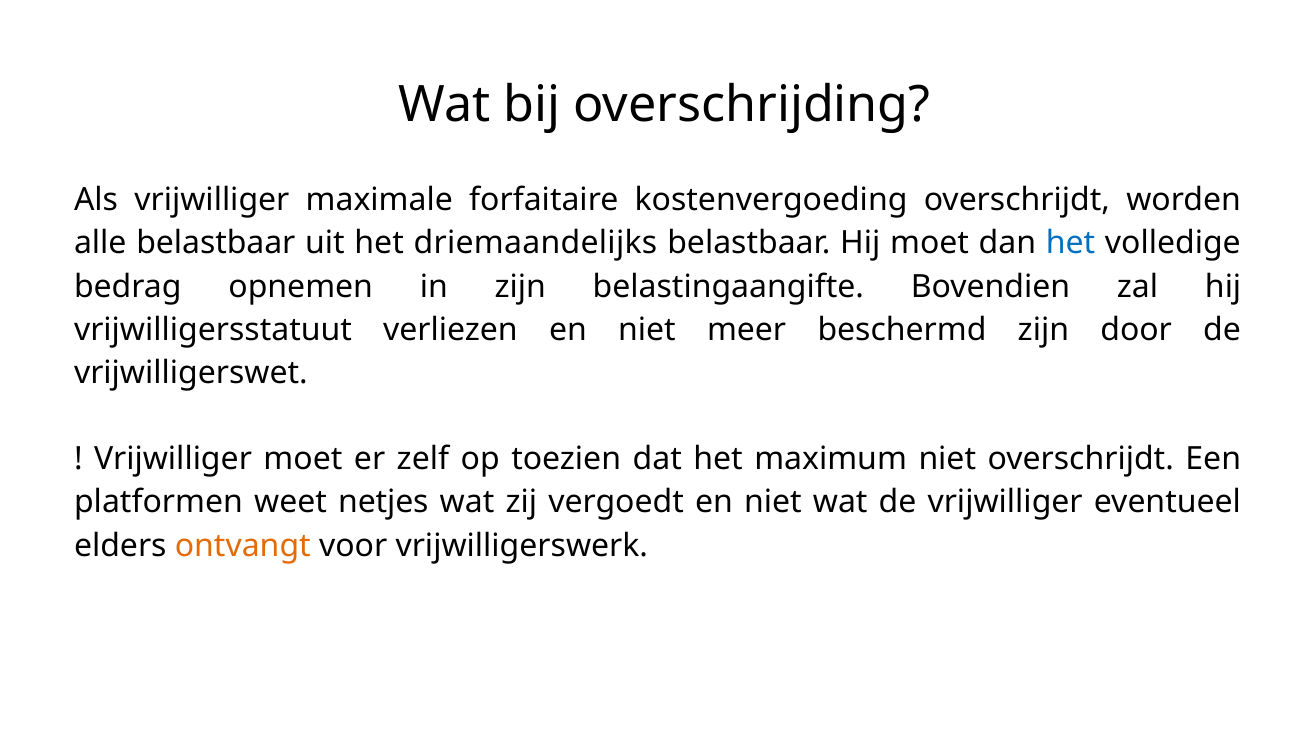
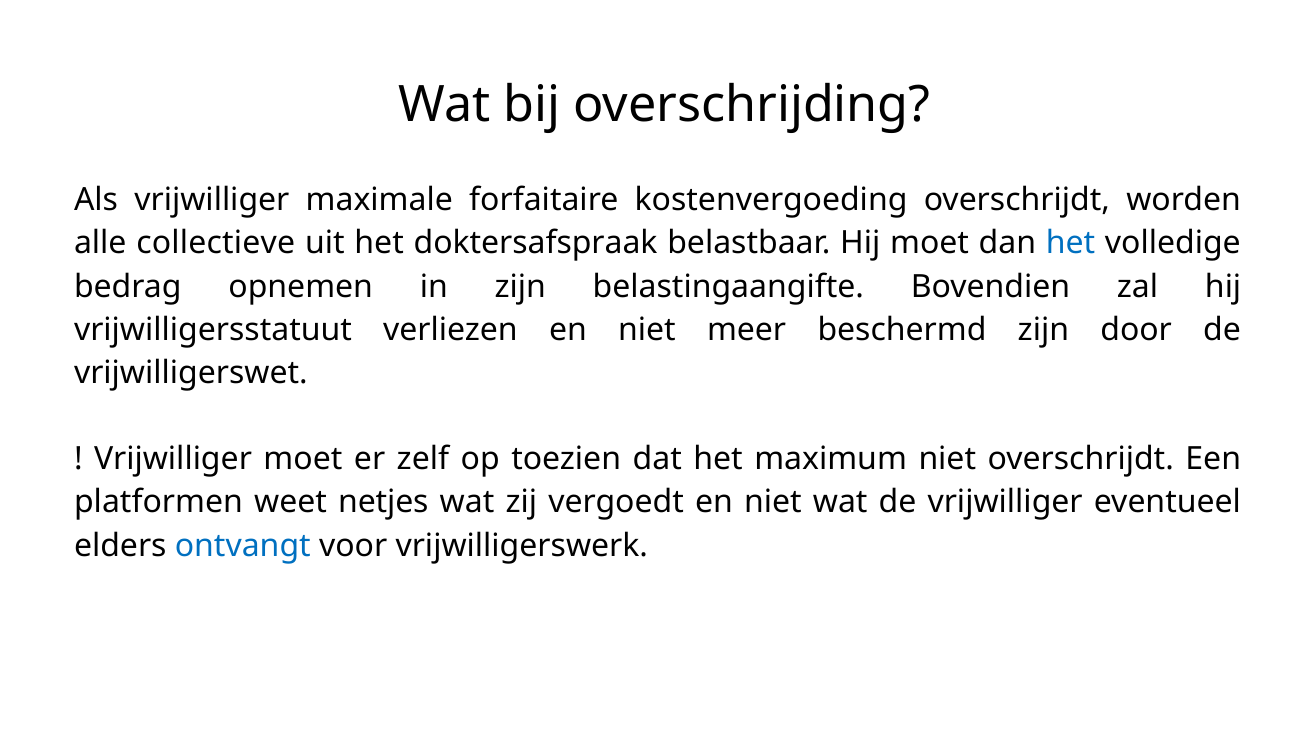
alle belastbaar: belastbaar -> collectieve (216, 243)
driemaandelijks: driemaandelijks -> doktersafspraak (536, 243)
ontvangt colour: orange -> blue (243, 546)
